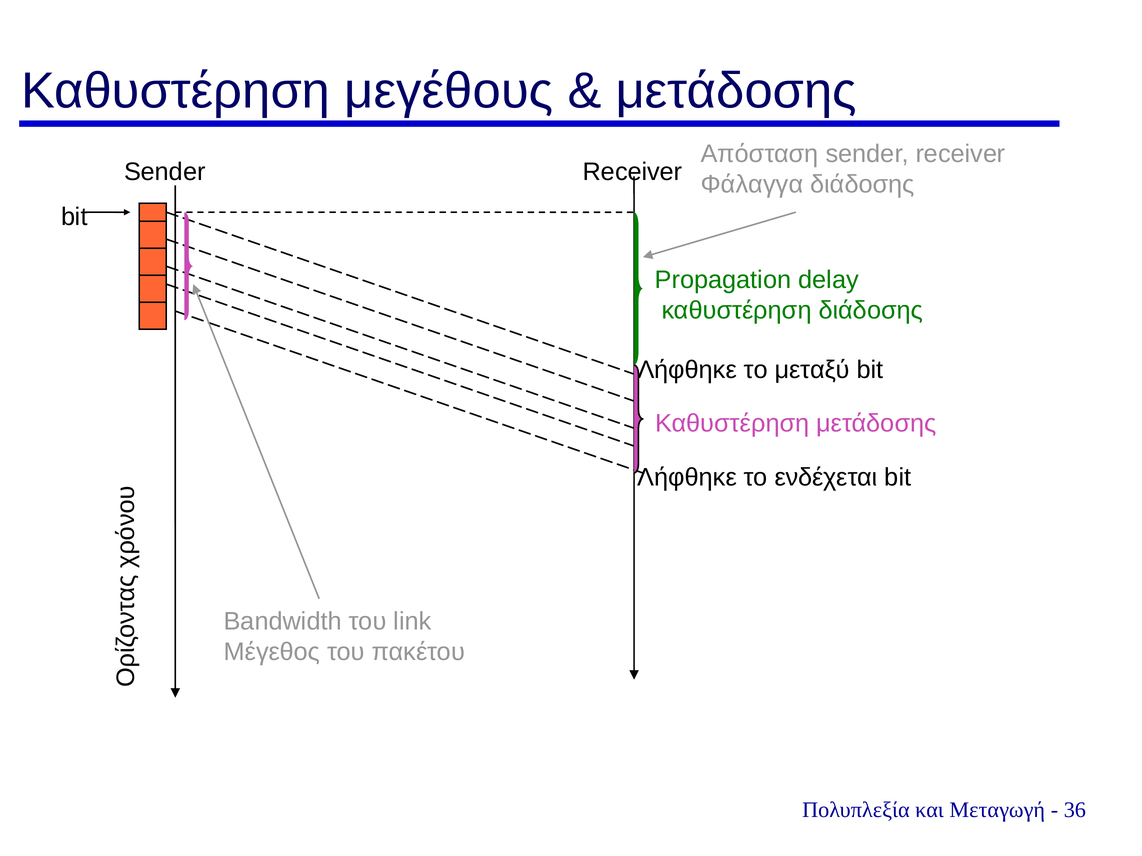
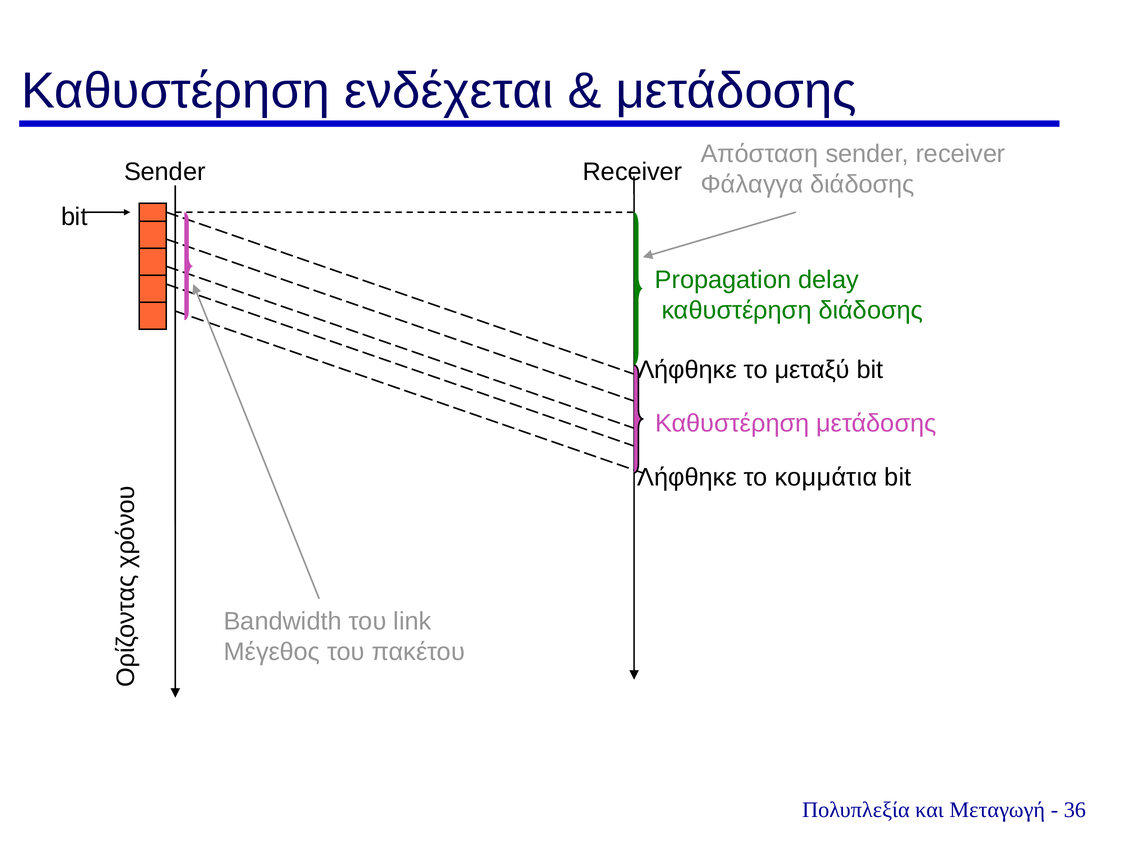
μεγέθους: μεγέθους -> ενδέχεται (449, 91)
ενδέχεται: ενδέχεται -> κομμάτια (826, 478)
